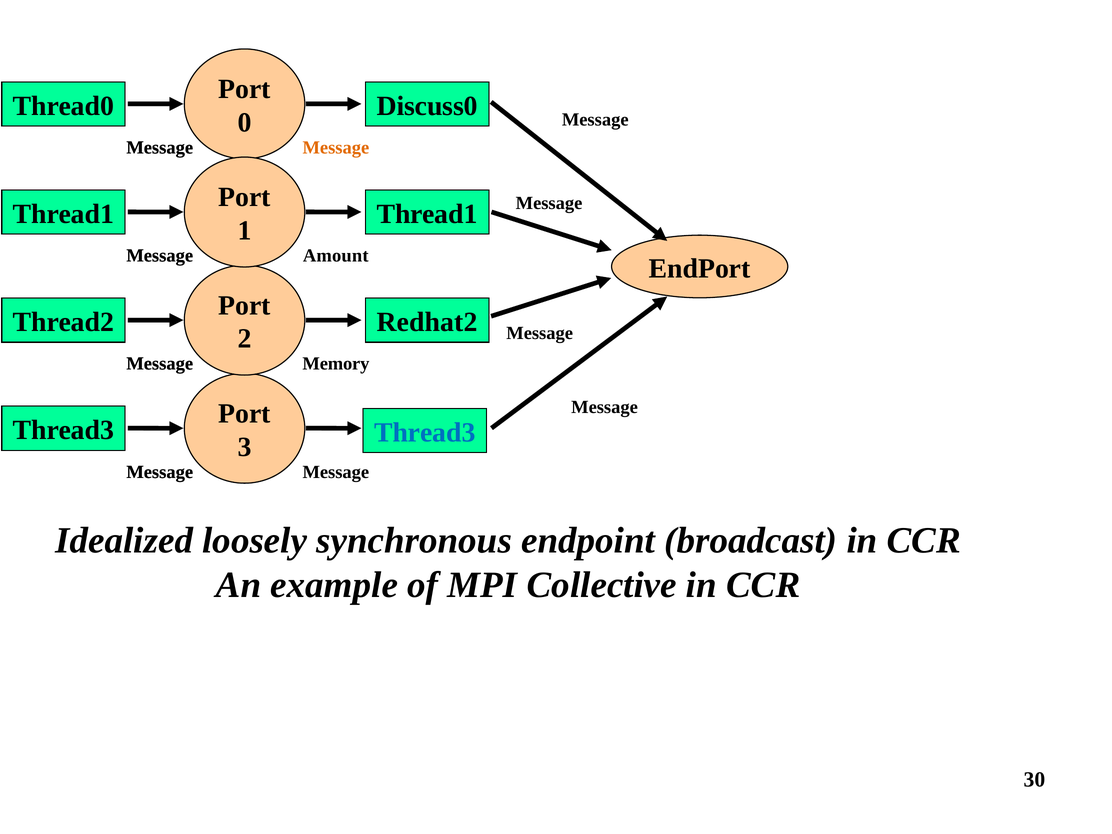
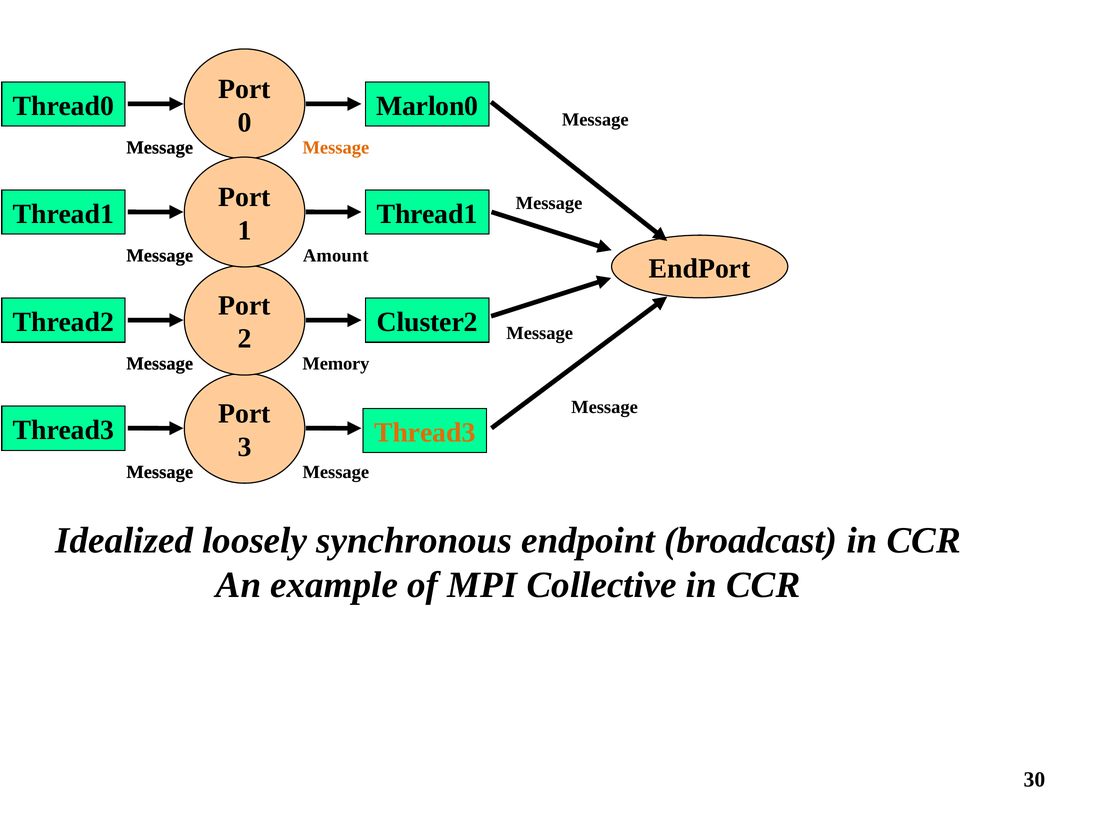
Discuss0: Discuss0 -> Marlon0 (427, 106)
Redhat2: Redhat2 -> Cluster2 (427, 322)
Thread3 colour: blue -> orange (425, 433)
